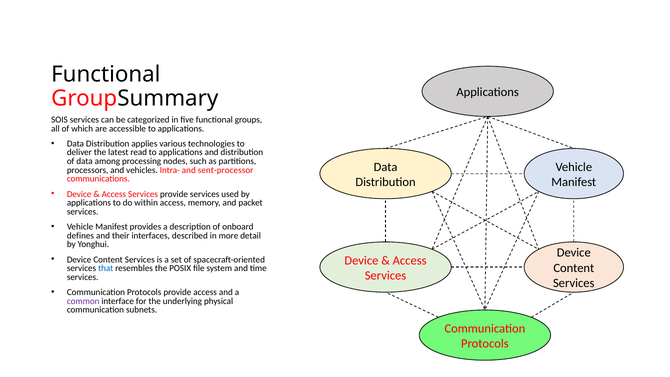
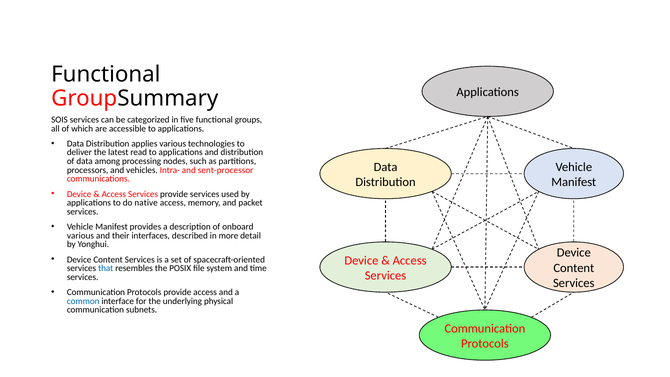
within: within -> native (146, 203)
defines: defines -> various (80, 236)
common colour: purple -> blue (83, 301)
